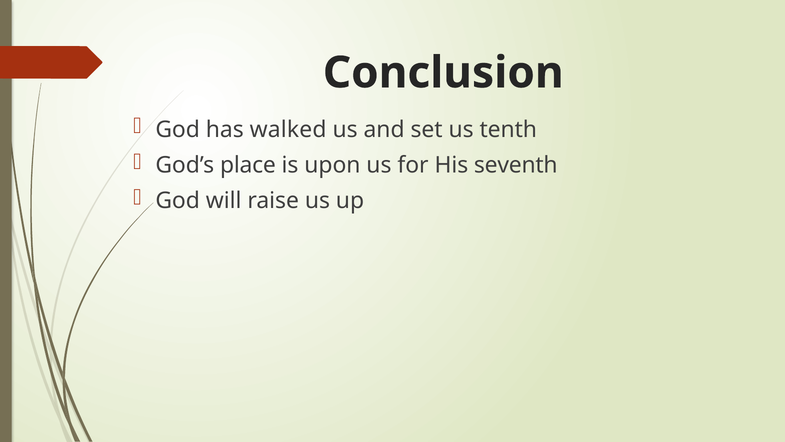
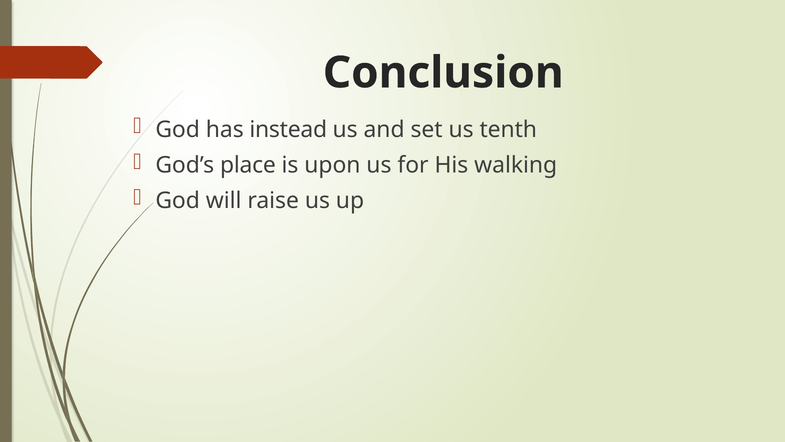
walked: walked -> instead (288, 129)
seventh: seventh -> walking (516, 165)
